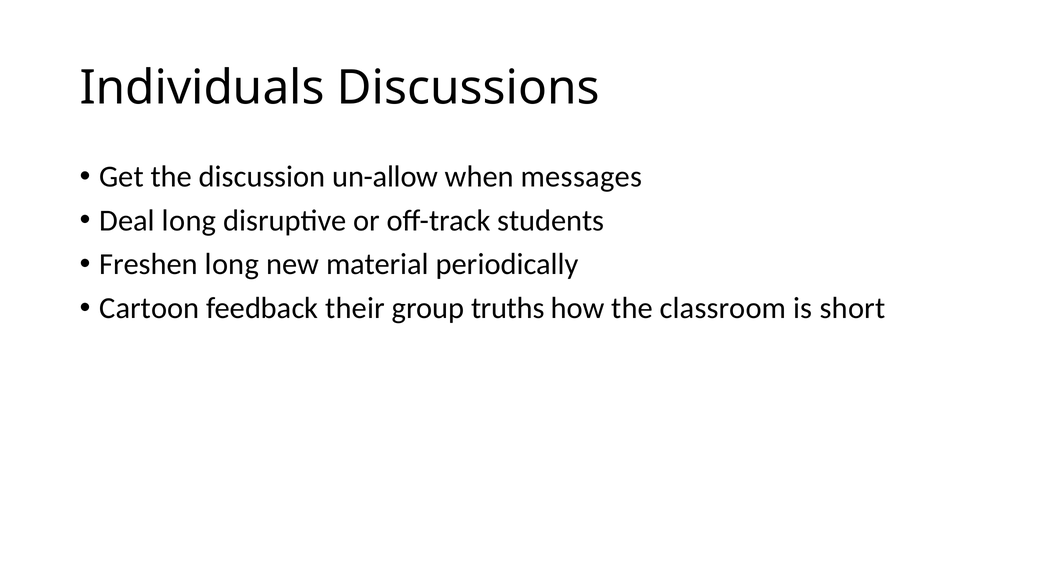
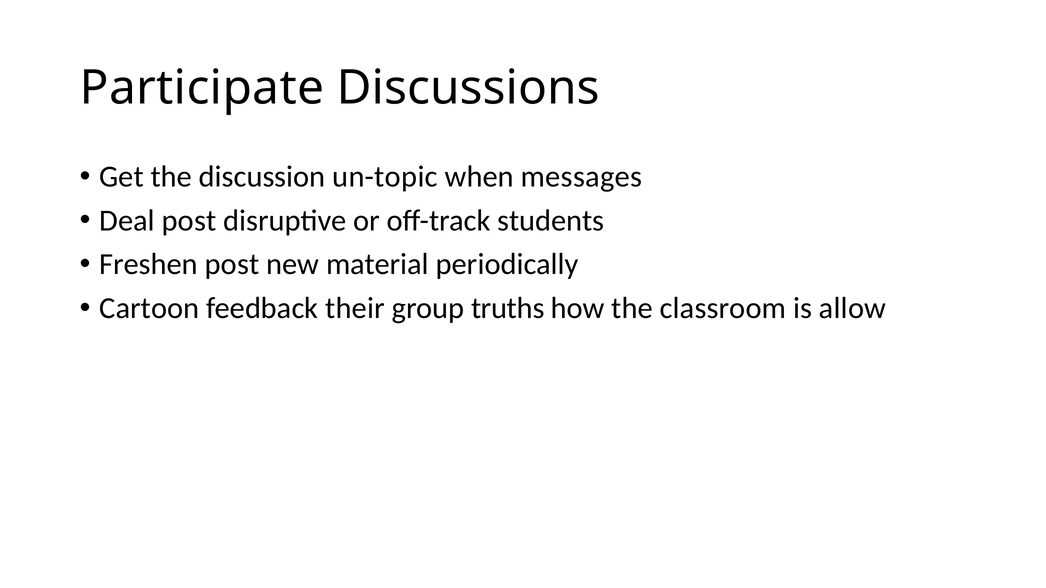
Individuals: Individuals -> Participate (202, 88)
un-allow: un-allow -> un-topic (385, 177)
Deal long: long -> post (189, 221)
Freshen long: long -> post (232, 265)
short: short -> allow (853, 308)
